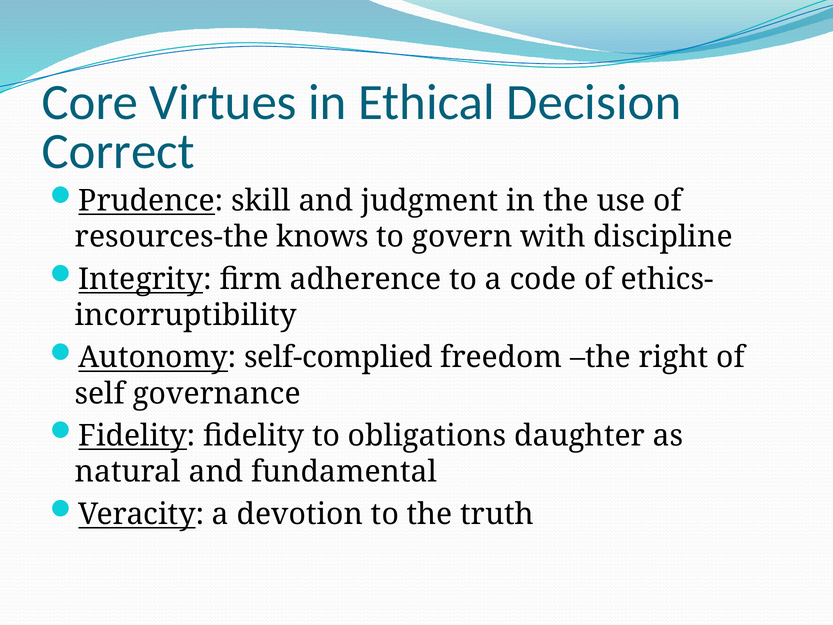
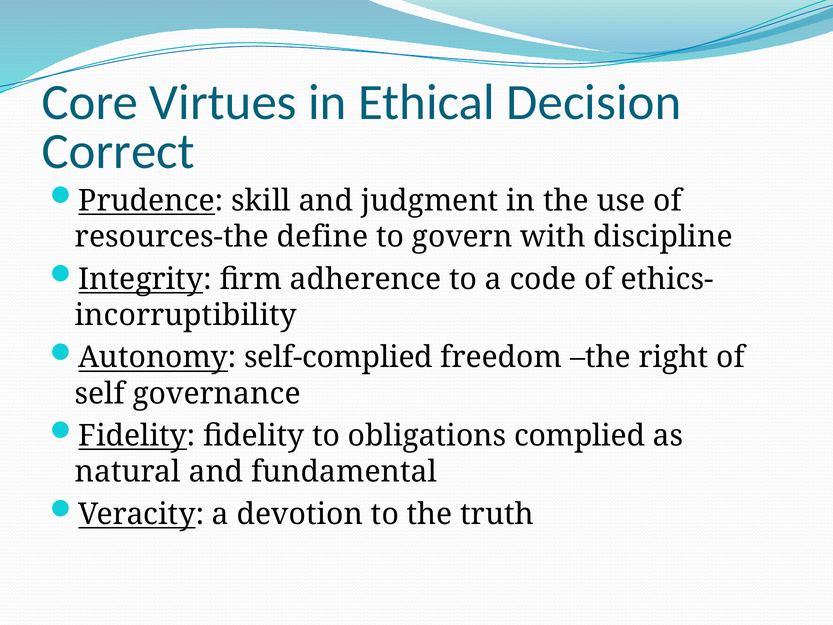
knows: knows -> define (322, 237)
daughter: daughter -> complied (580, 436)
